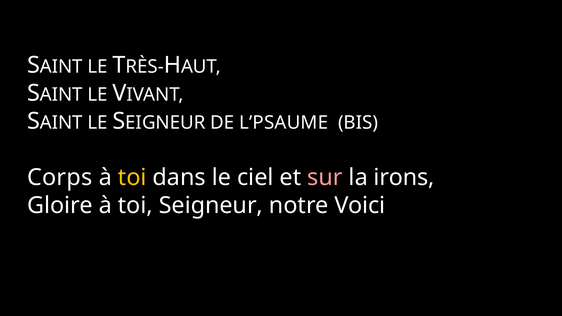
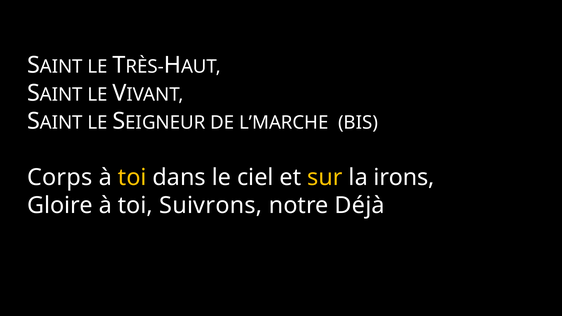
L’PSAUME: L’PSAUME -> L’MARCHE (284, 123)
sur colour: pink -> yellow (325, 177)
Seigneur: Seigneur -> Suivrons (211, 205)
Voici: Voici -> Déjà (360, 205)
